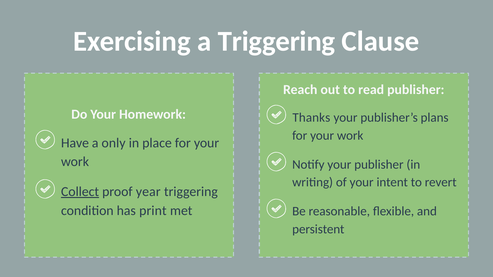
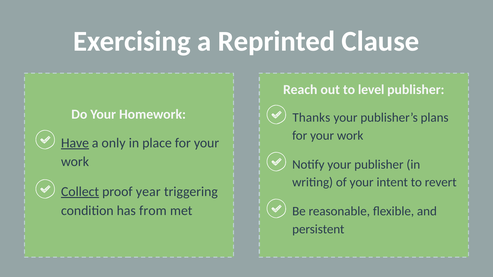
a Triggering: Triggering -> Reprinted (277, 41)
read: read -> level (371, 90)
Have underline: none -> present (75, 143)
print: print -> from (153, 211)
